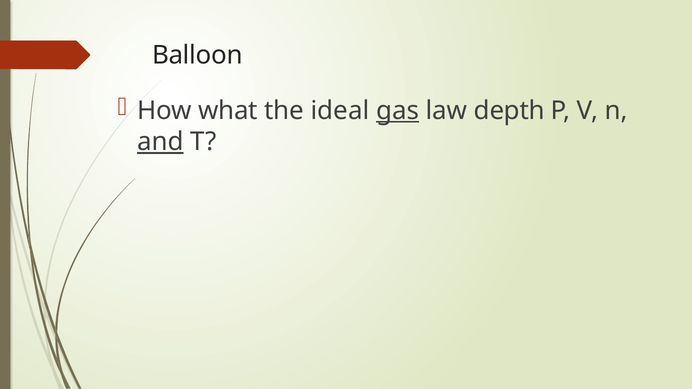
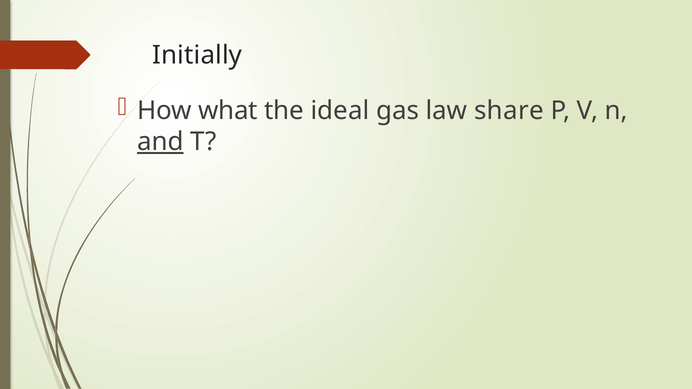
Balloon: Balloon -> Initially (197, 55)
gas underline: present -> none (398, 111)
depth: depth -> share (509, 111)
